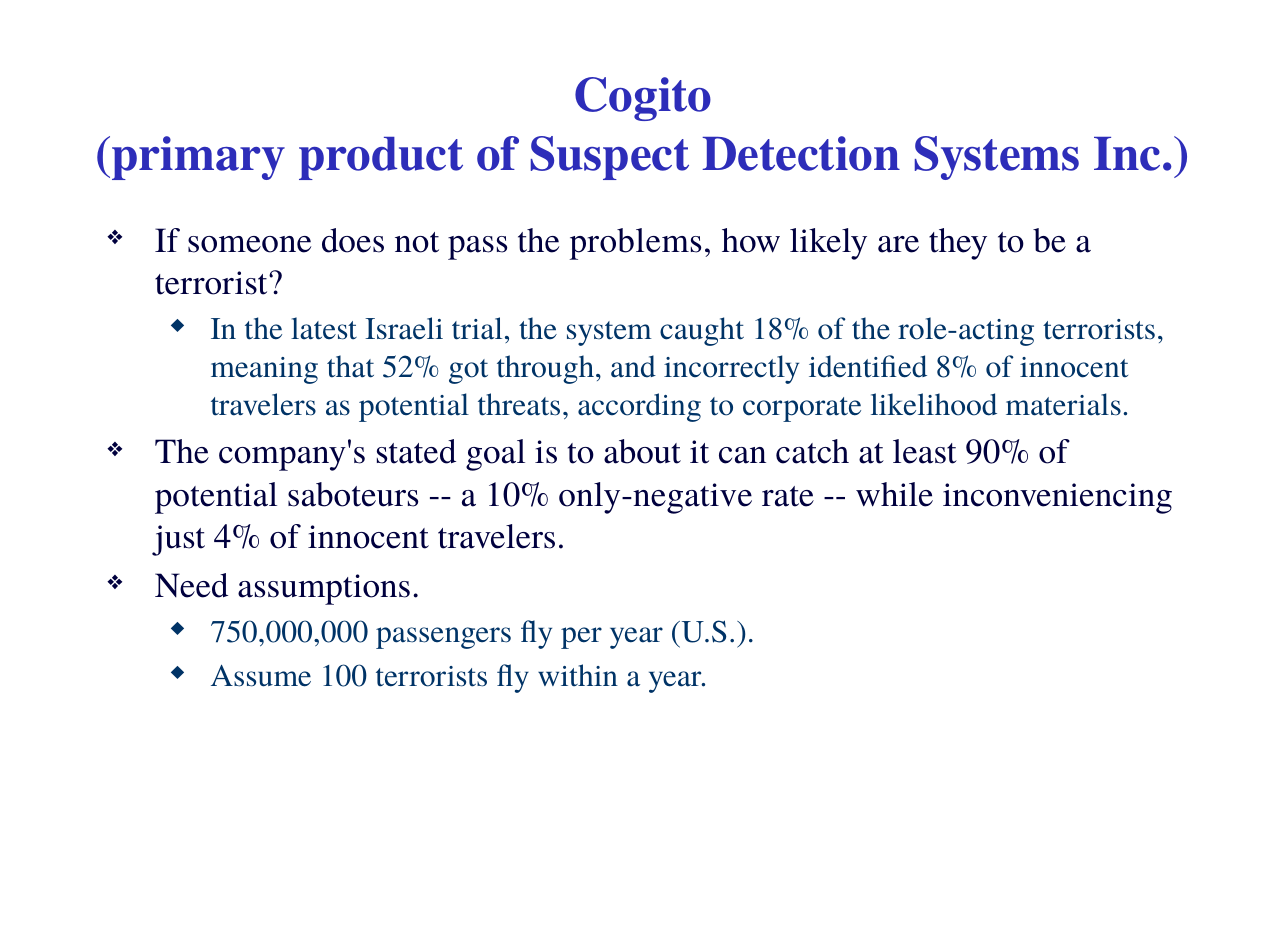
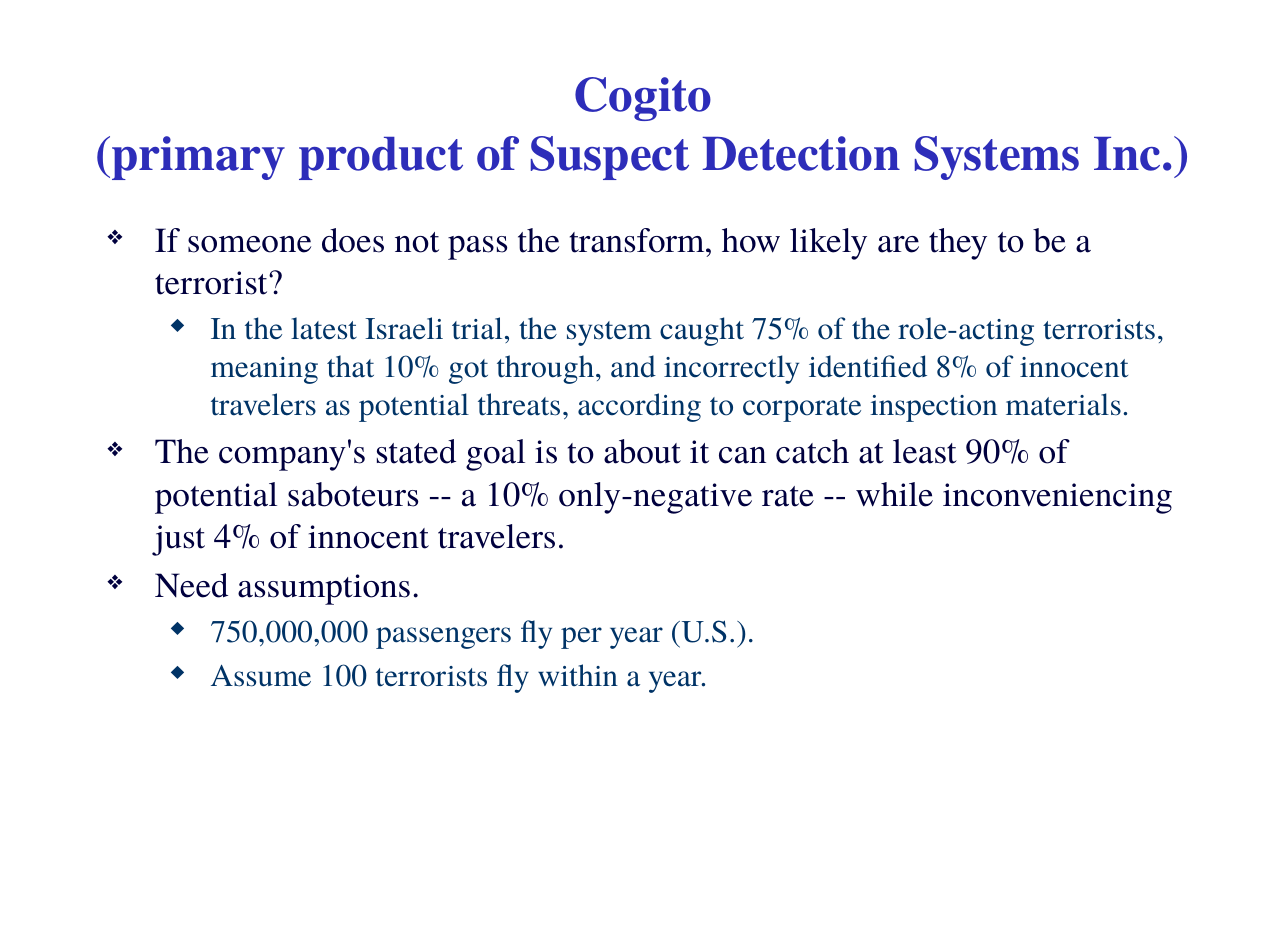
problems: problems -> transform (641, 241)
18%: 18% -> 75% (781, 329)
that 52%: 52% -> 10% (411, 367)
likelihood: likelihood -> inspection (934, 405)
